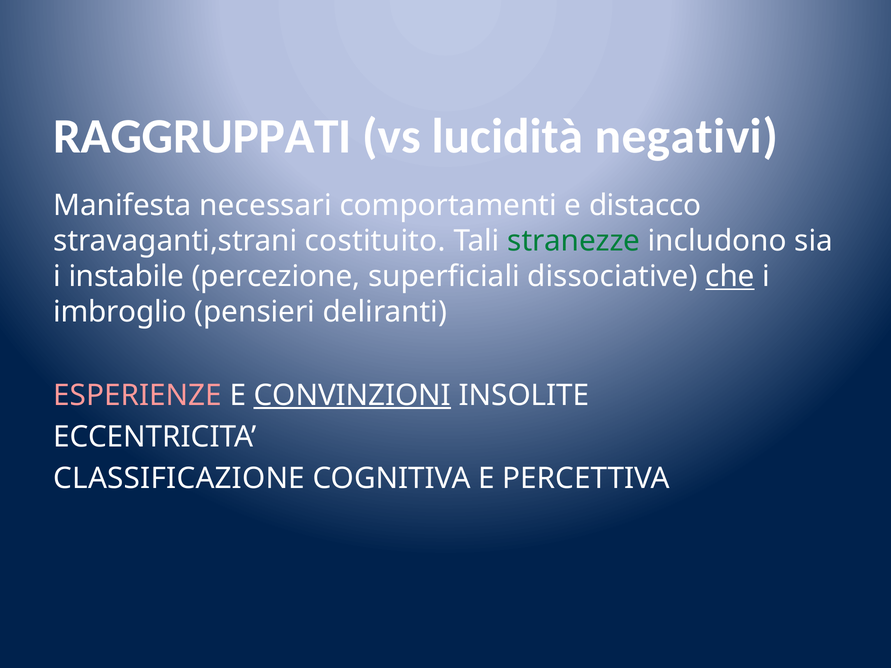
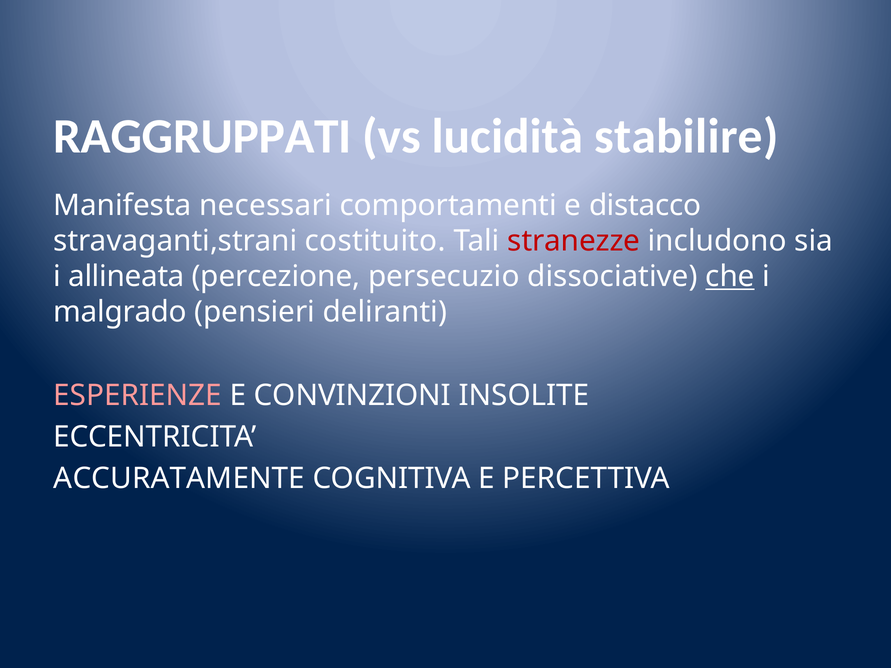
negativi: negativi -> stabilire (686, 136)
stranezze colour: green -> red (574, 241)
instabile: instabile -> allineata (126, 277)
superficiali: superficiali -> persecuzio (444, 277)
imbroglio: imbroglio -> malgrado (120, 312)
CONVINZIONI underline: present -> none (352, 395)
CLASSIFICAZIONE: CLASSIFICAZIONE -> ACCURATAMENTE (179, 479)
